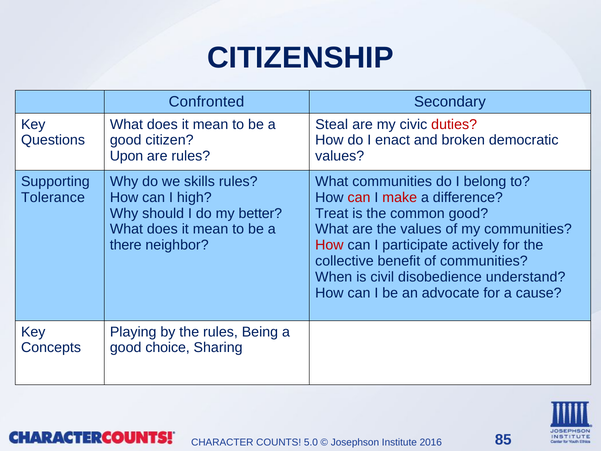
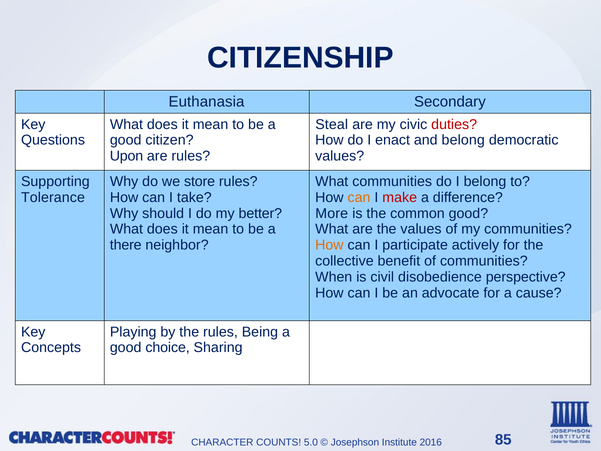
Confronted: Confronted -> Euthanasia (207, 102)
and broken: broken -> belong (463, 140)
skills: skills -> store (200, 181)
high: high -> take (194, 197)
can colour: red -> orange (359, 197)
Treat: Treat -> More (332, 213)
How colour: red -> orange (329, 245)
understand: understand -> perspective (526, 277)
